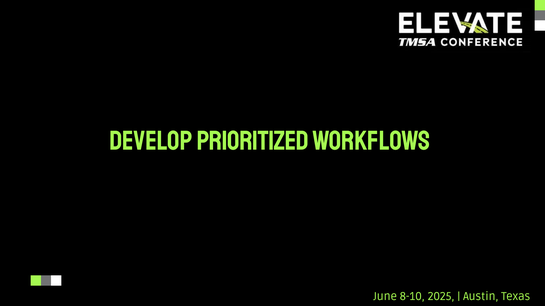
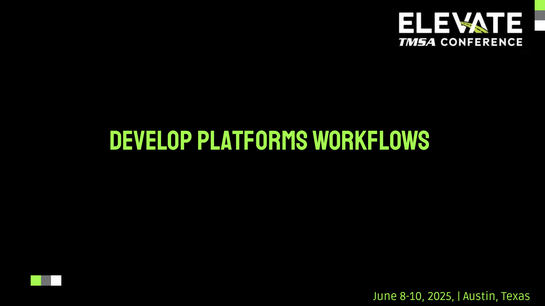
Prioritized: Prioritized -> Platforms (253, 141)
